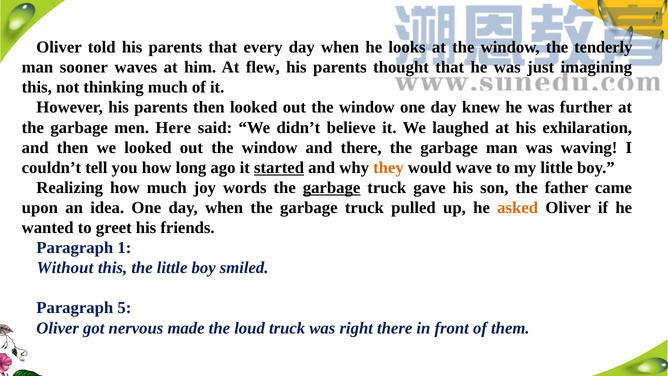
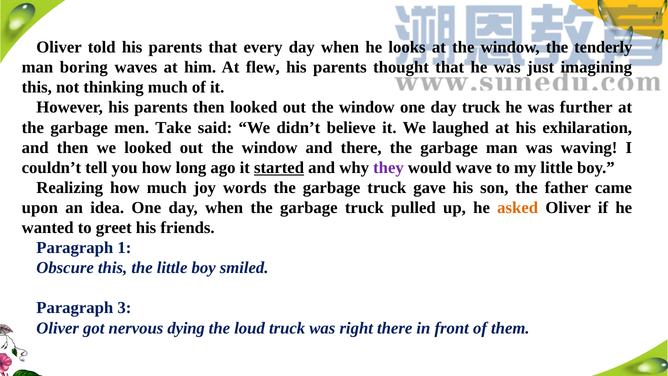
sooner: sooner -> boring (84, 67)
day knew: knew -> truck (481, 107)
Here: Here -> Take (173, 127)
they colour: orange -> purple (388, 167)
garbage underline: present -> none (332, 188)
Without: Without -> Obscure (65, 268)
5: 5 -> 3 (124, 308)
made: made -> dying (186, 328)
